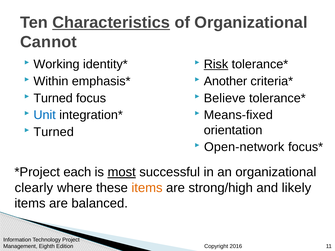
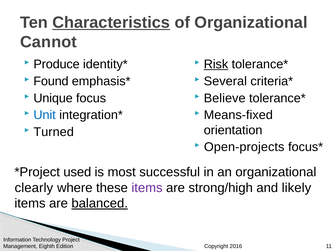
Working: Working -> Produce (57, 64)
Within: Within -> Found (51, 81)
Another: Another -> Several (225, 81)
Turned: Turned -> Unique (53, 98)
Open-network: Open-network -> Open-projects (244, 147)
each: each -> used (77, 172)
most underline: present -> none (122, 172)
items colour: orange -> purple (147, 188)
balanced underline: none -> present (100, 204)
